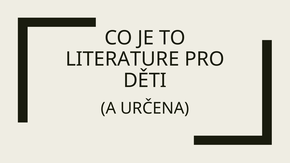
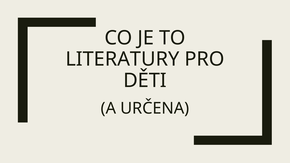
LITERATURE: LITERATURE -> LITERATURY (122, 59)
